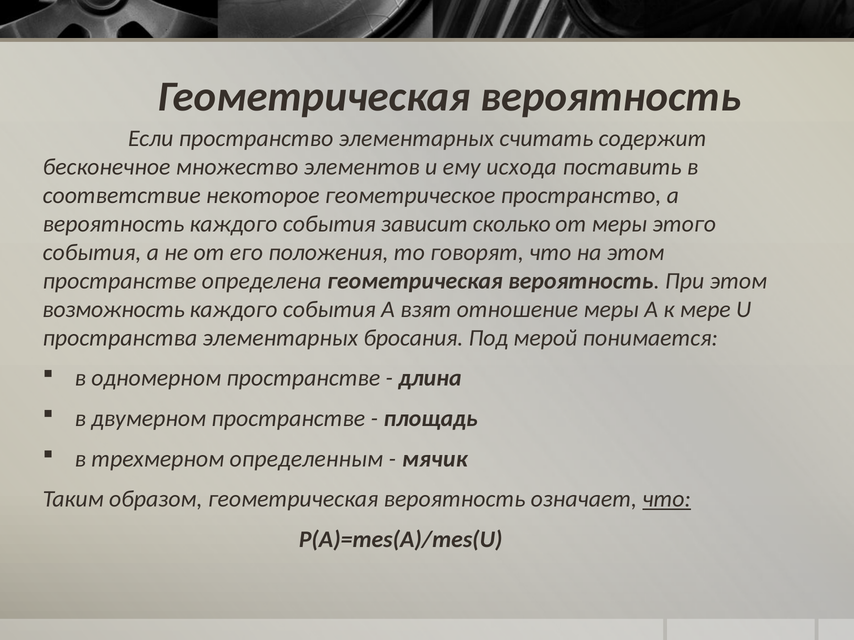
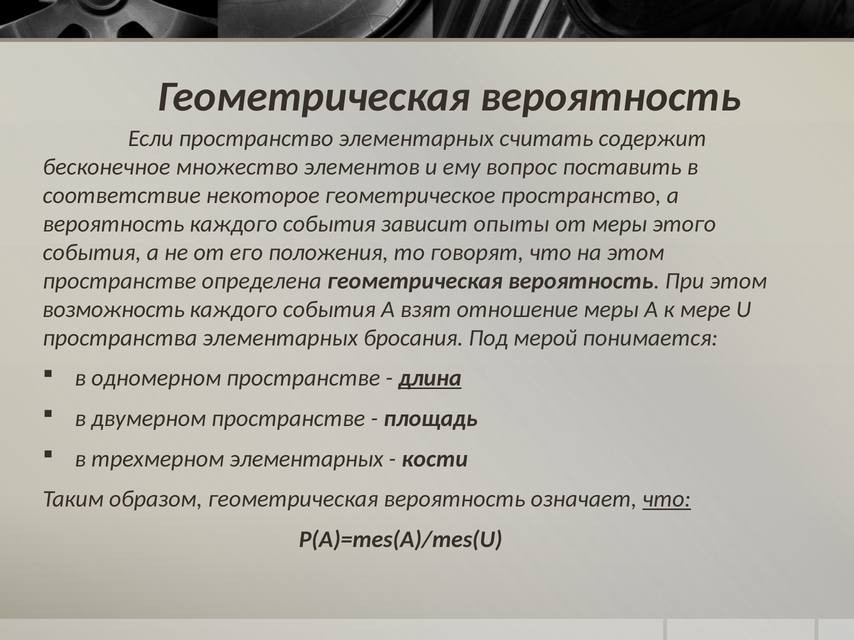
исхода: исхода -> вопрос (522, 167)
сколько: сколько -> опыты (511, 224)
длина underline: none -> present (430, 378)
трехмерном определенным: определенным -> элементарных (307, 459)
мячик: мячик -> кости (435, 459)
